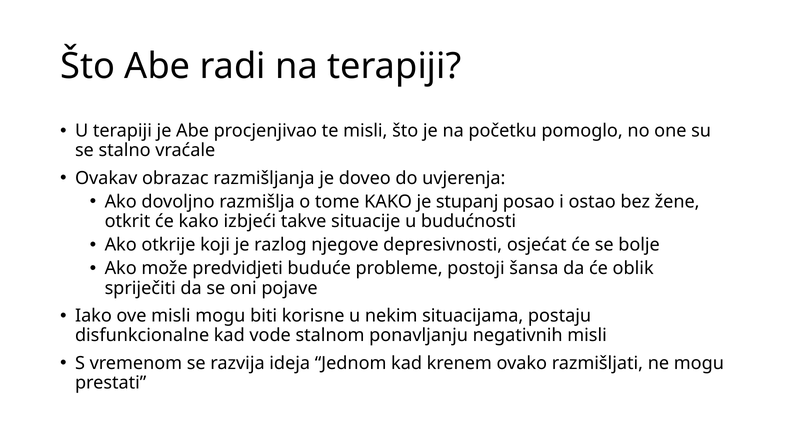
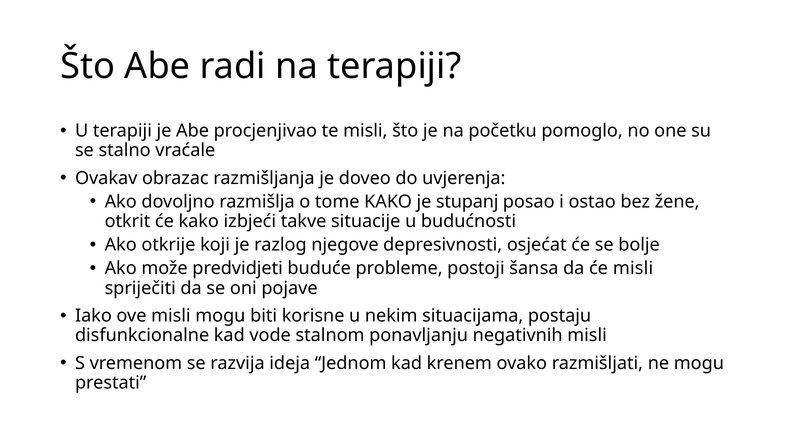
će oblik: oblik -> misli (633, 269)
